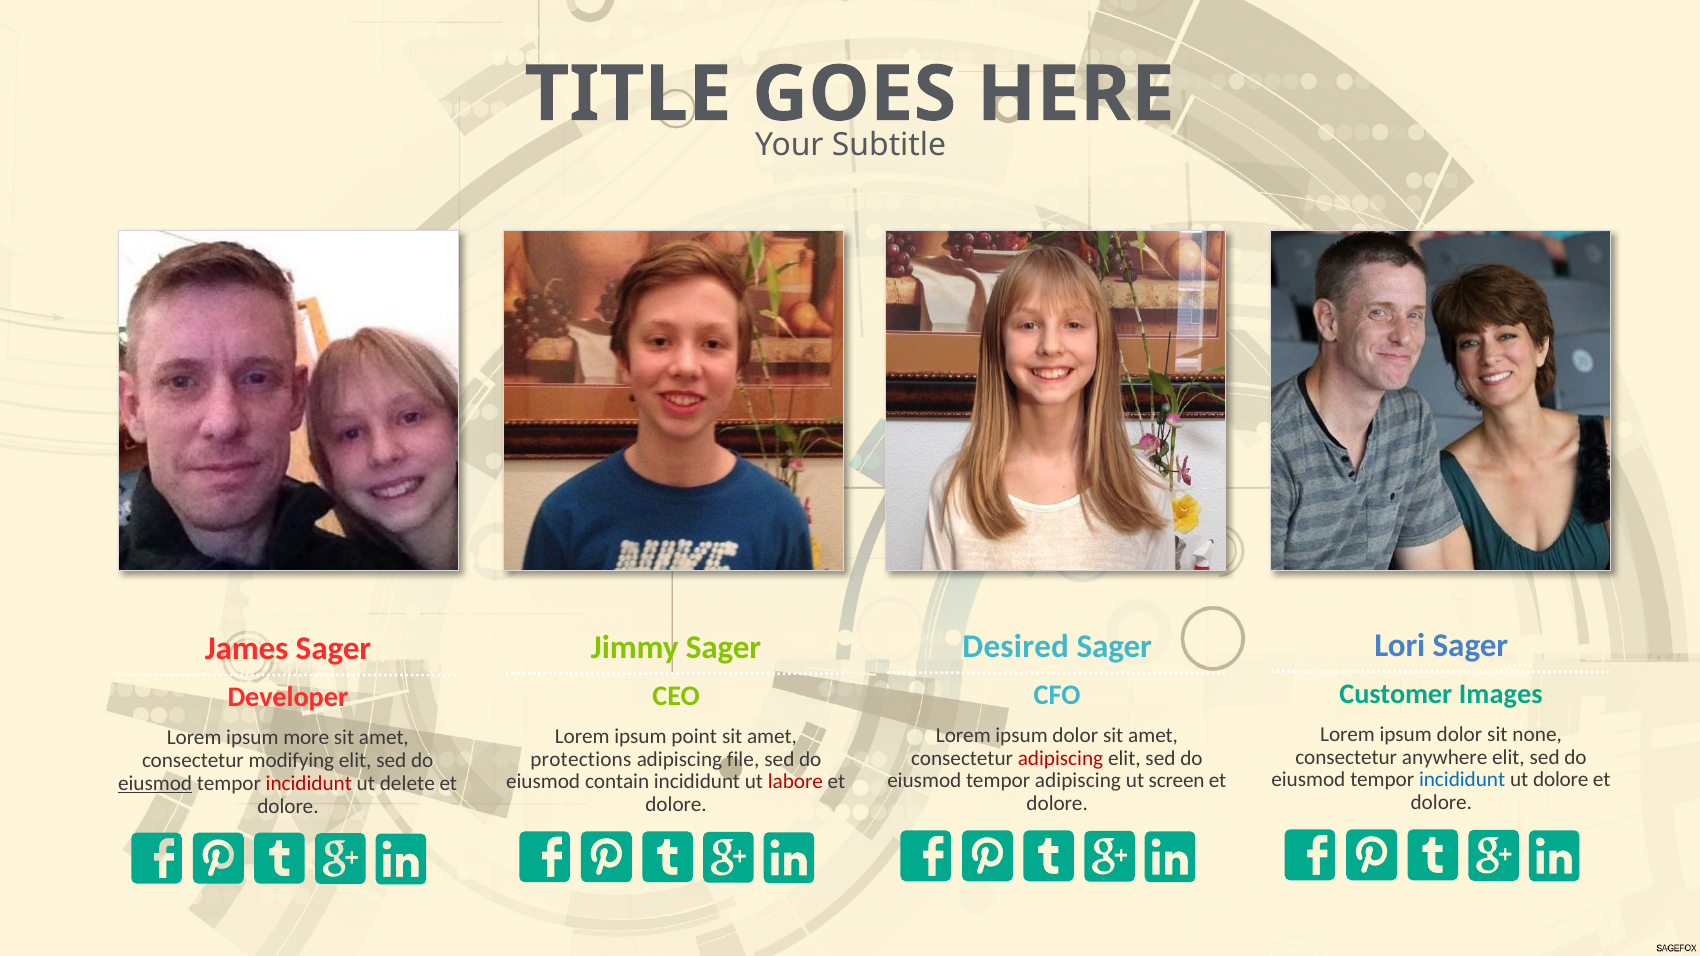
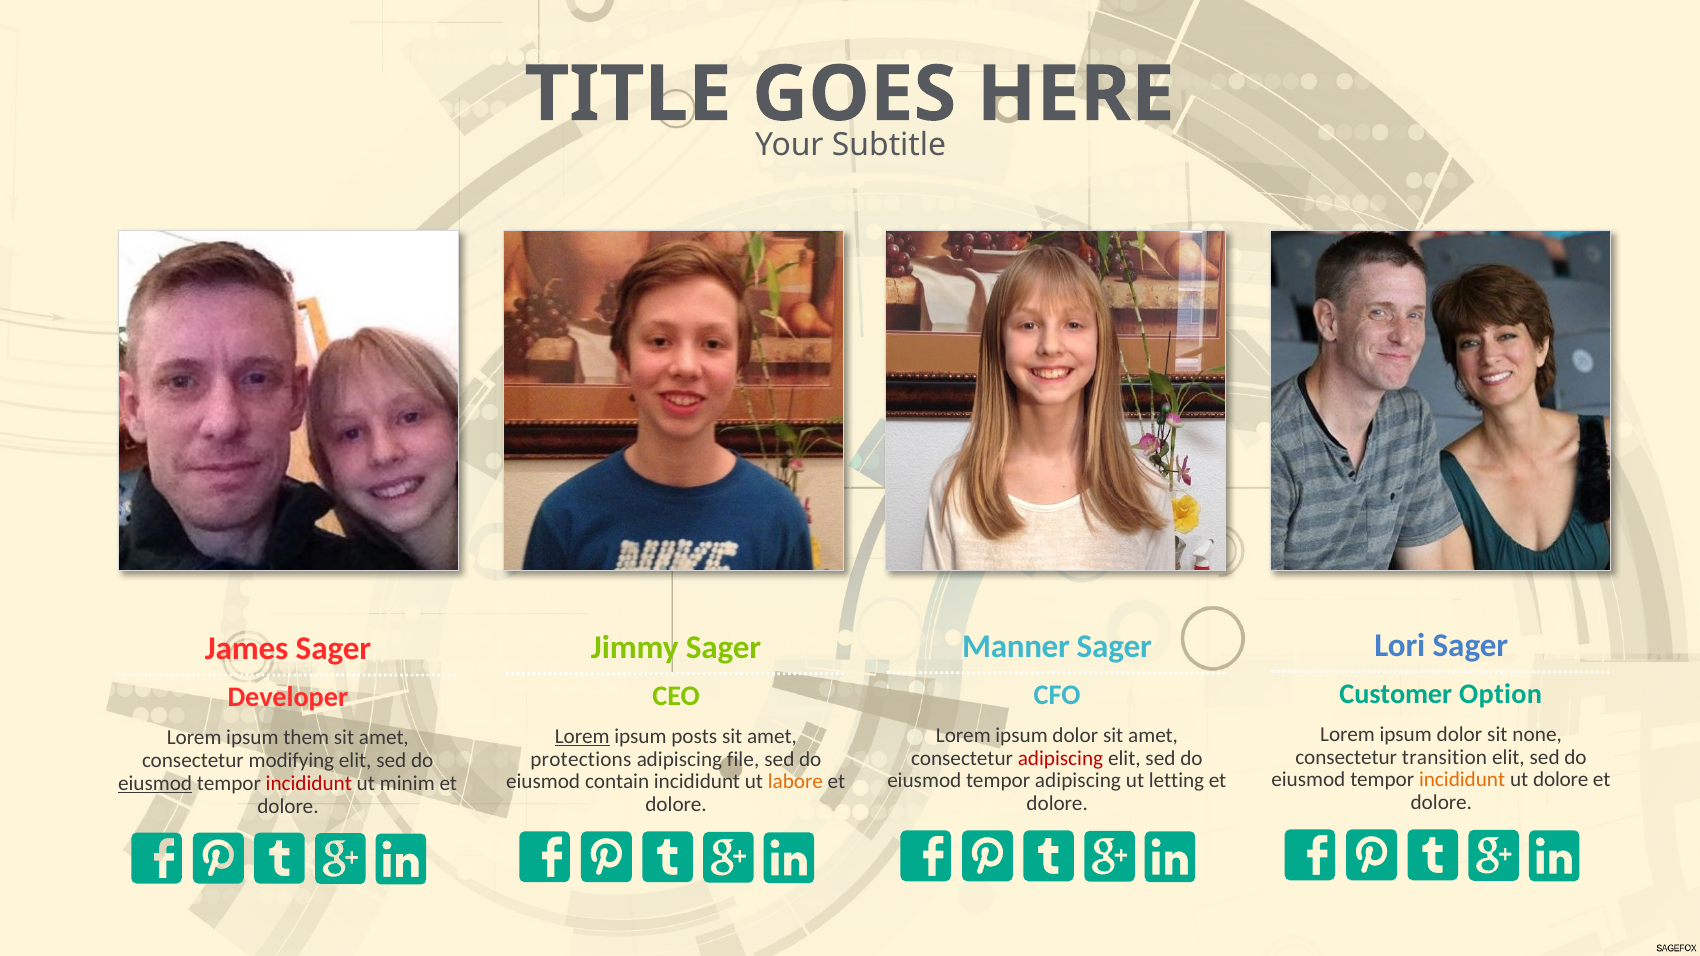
Desired: Desired -> Manner (1016, 646)
Images: Images -> Option (1501, 694)
Lorem underline: none -> present (582, 736)
point: point -> posts (694, 736)
more: more -> them (306, 738)
anywhere: anywhere -> transition (1445, 757)
incididunt colour: blue -> orange (1462, 780)
screen: screen -> letting (1177, 781)
labore colour: red -> orange (795, 782)
delete: delete -> minim (407, 783)
